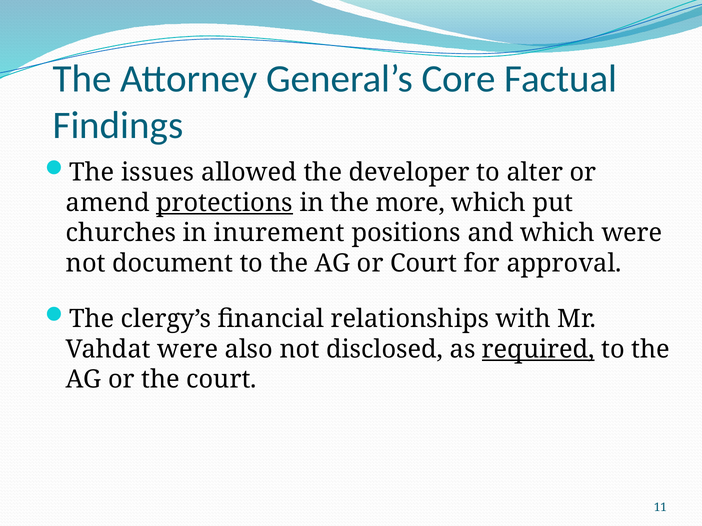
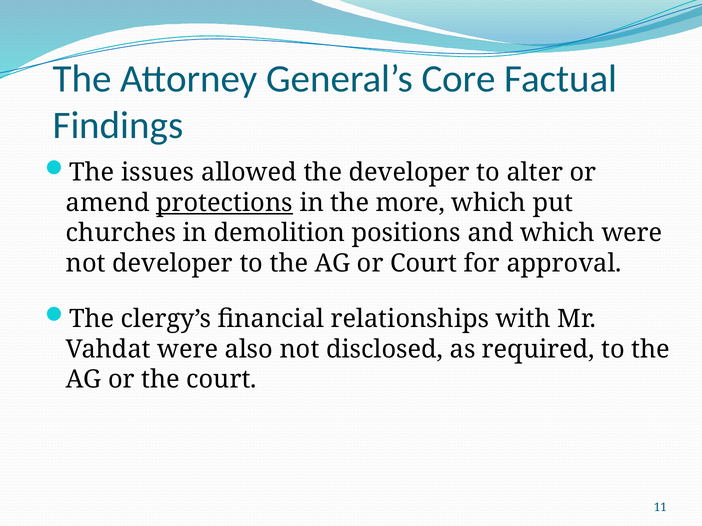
inurement: inurement -> demolition (279, 233)
not document: document -> developer (173, 264)
required underline: present -> none (538, 349)
